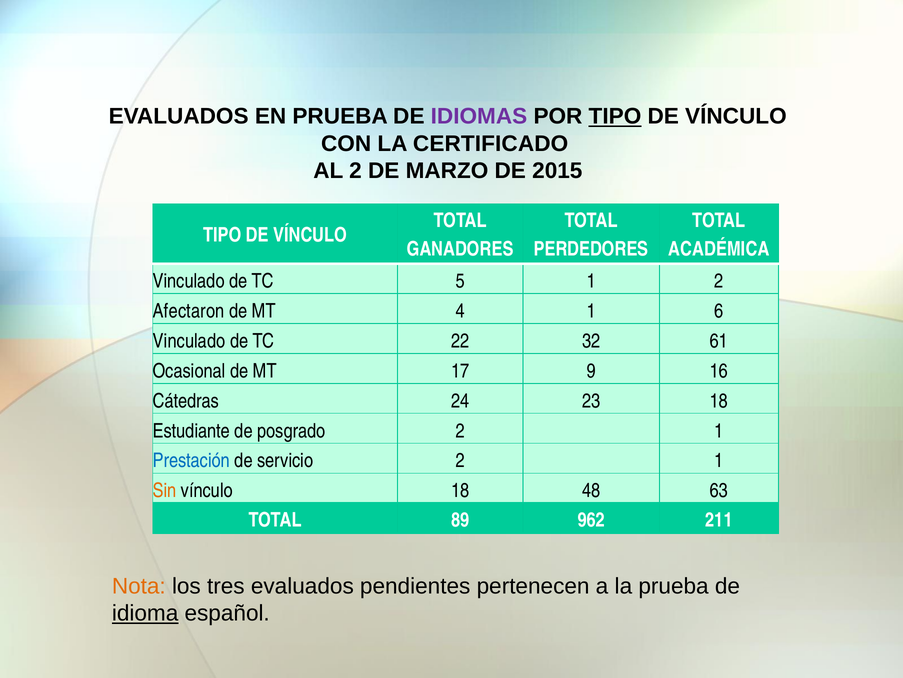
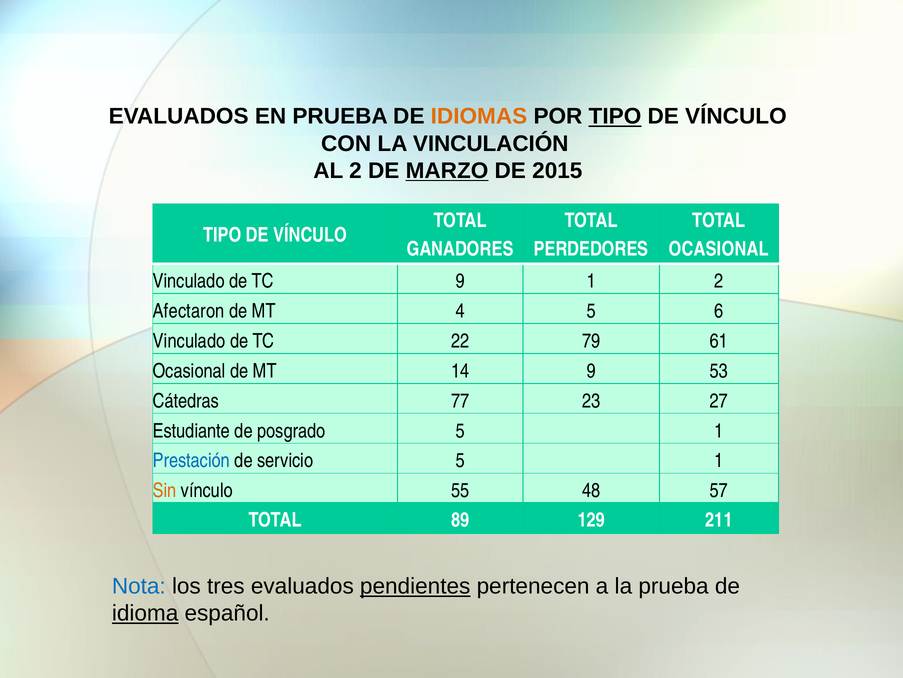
IDIOMAS colour: purple -> orange (479, 116)
CERTIFICADO: CERTIFICADO -> VINCULACIÓN (491, 143)
MARZO underline: none -> present (447, 171)
ACADÉMICA: ACADÉMICA -> OCASIONAL (719, 249)
TC 5: 5 -> 9 (460, 281)
4 1: 1 -> 5 (591, 311)
32: 32 -> 79 (591, 341)
17: 17 -> 14 (460, 371)
16: 16 -> 53 (719, 371)
24: 24 -> 77 (460, 401)
23 18: 18 -> 27 (719, 401)
posgrado 2: 2 -> 5 (460, 430)
servicio 2: 2 -> 5 (460, 460)
vínculo 18: 18 -> 55 (460, 490)
63: 63 -> 57 (719, 490)
962: 962 -> 129 (591, 520)
Nota colour: orange -> blue (139, 586)
pendientes underline: none -> present (415, 586)
